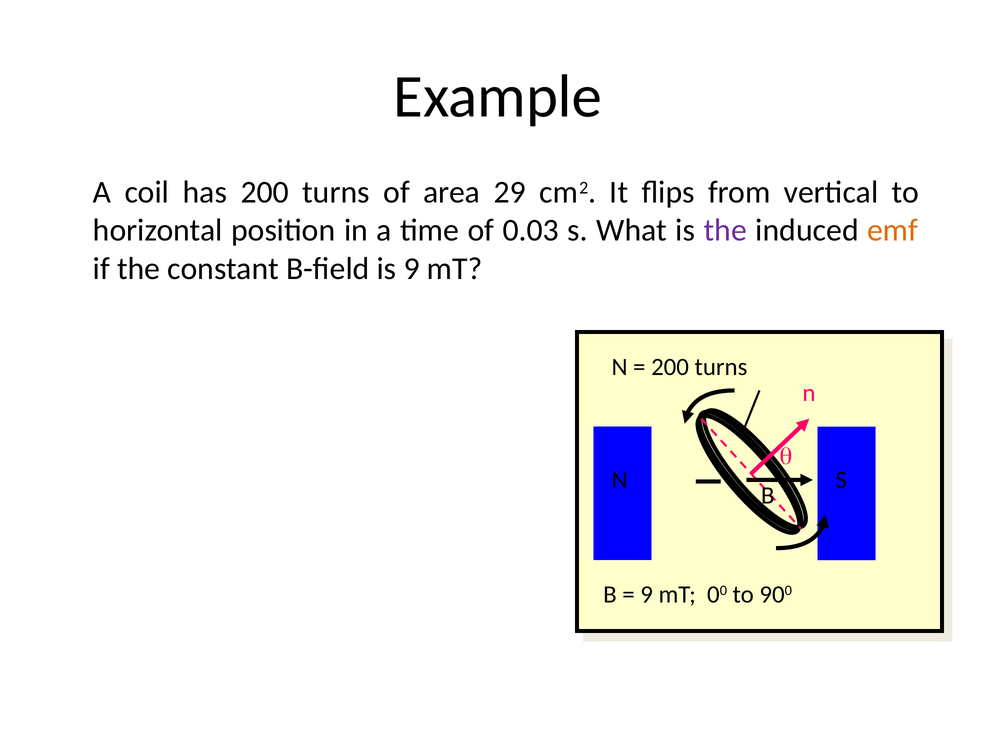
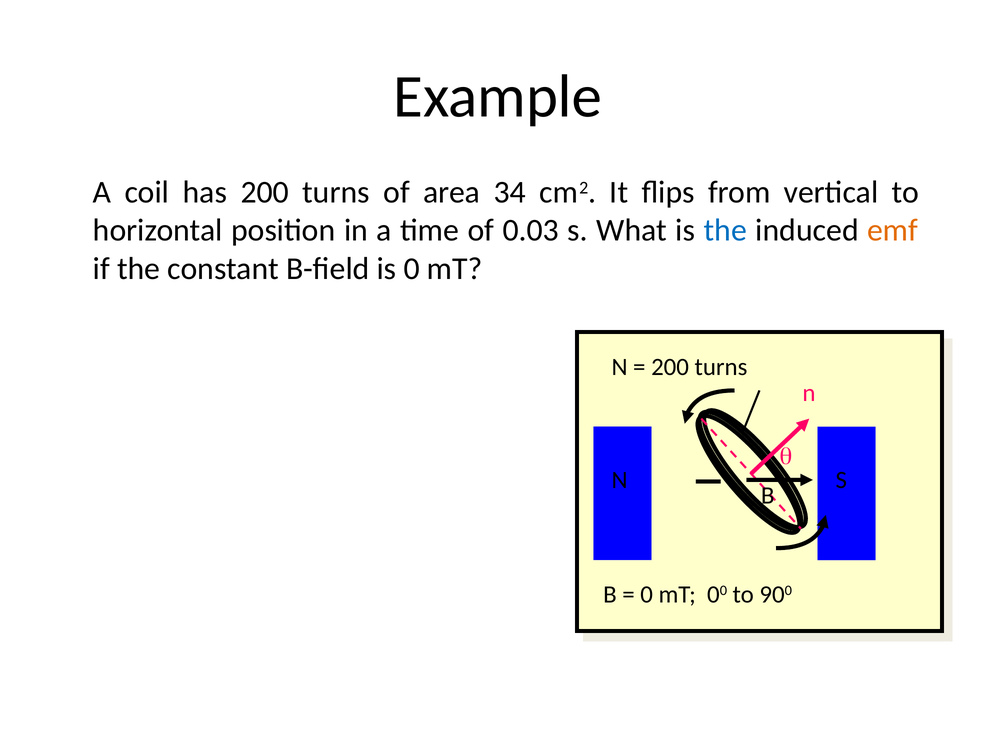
29: 29 -> 34 (510, 192)
the colour: purple -> blue (725, 230)
is 9: 9 -> 0 (412, 269)
9: 9 -> 0 (647, 595)
